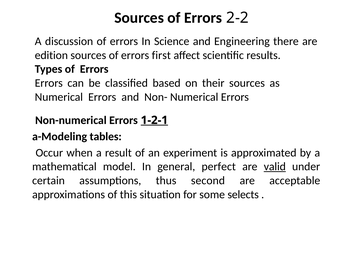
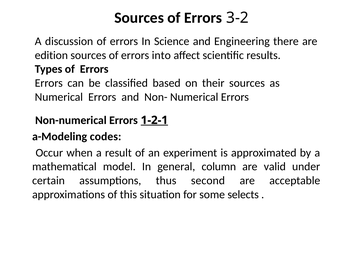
2-2: 2-2 -> 3-2 (238, 18)
first: first -> into (161, 55)
tables: tables -> codes (106, 136)
perfect: perfect -> column (219, 166)
valid underline: present -> none (275, 166)
